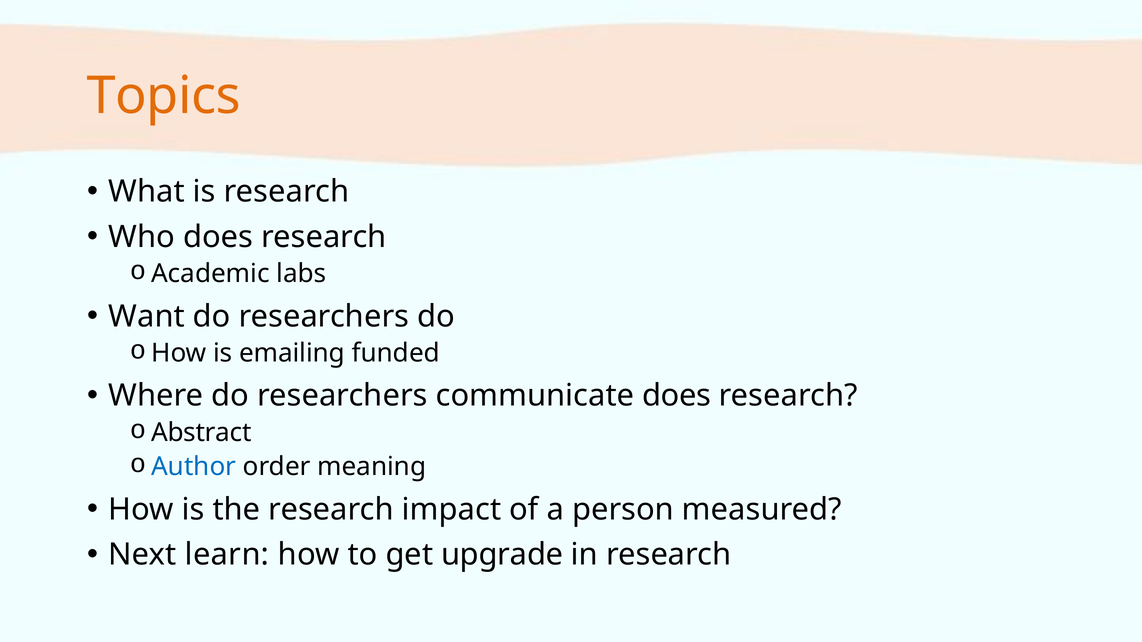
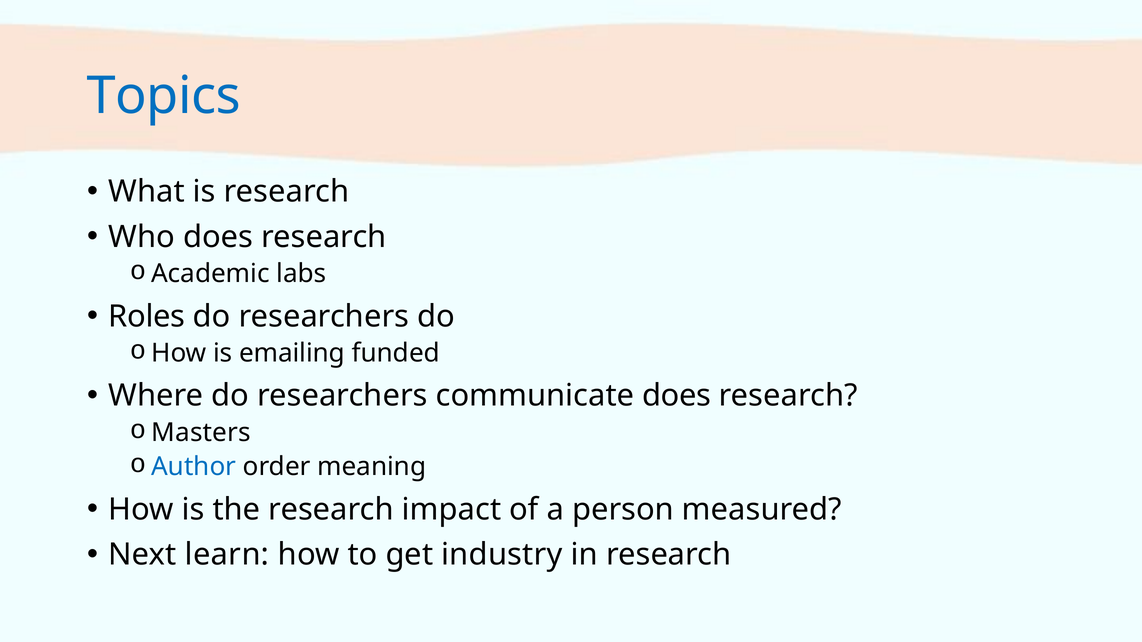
Topics colour: orange -> blue (164, 96)
Want: Want -> Roles (147, 317)
Abstract: Abstract -> Masters (201, 433)
upgrade: upgrade -> industry (502, 555)
